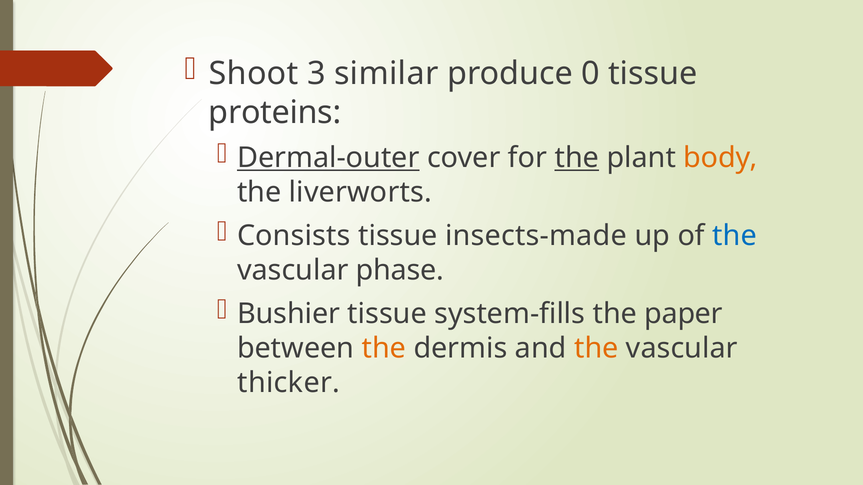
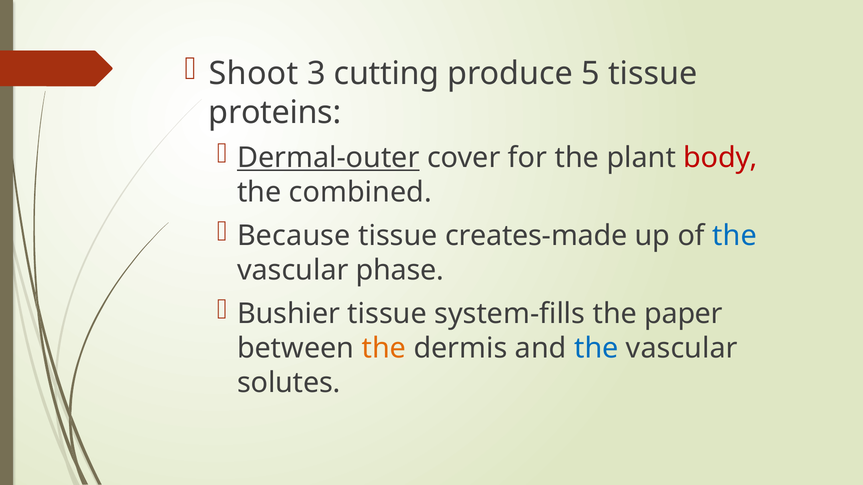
similar: similar -> cutting (387, 74)
0: 0 -> 5 (591, 74)
the underline: present -> none (577, 158)
body colour: orange -> red (721, 158)
liverworts: liverworts -> combined (360, 192)
Consists: Consists -> Because (294, 236)
insects-made: insects-made -> creates-made (536, 236)
the colour: orange -> blue (596, 349)
thicker: thicker -> solutes (289, 383)
